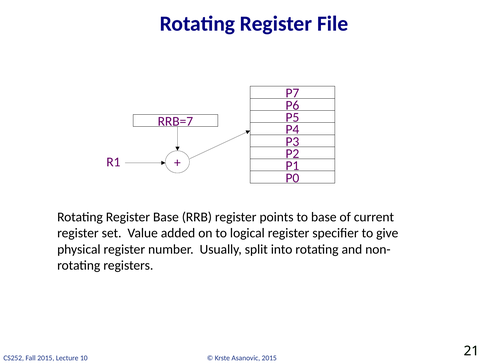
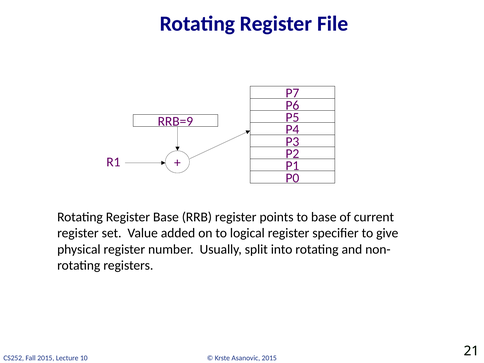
RRB=7: RRB=7 -> RRB=9 (175, 121)
